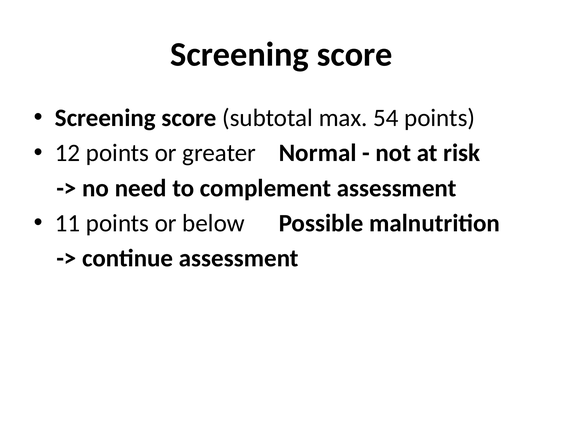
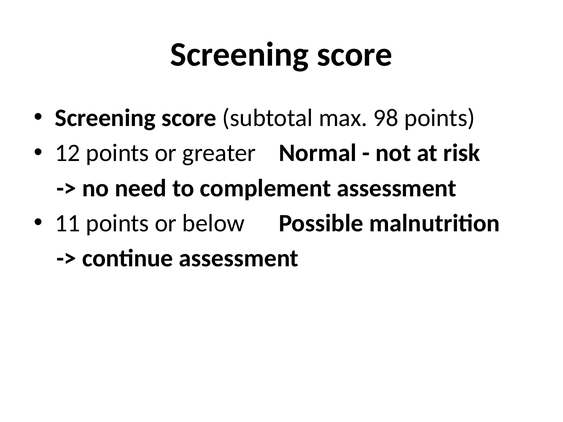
54: 54 -> 98 (386, 118)
